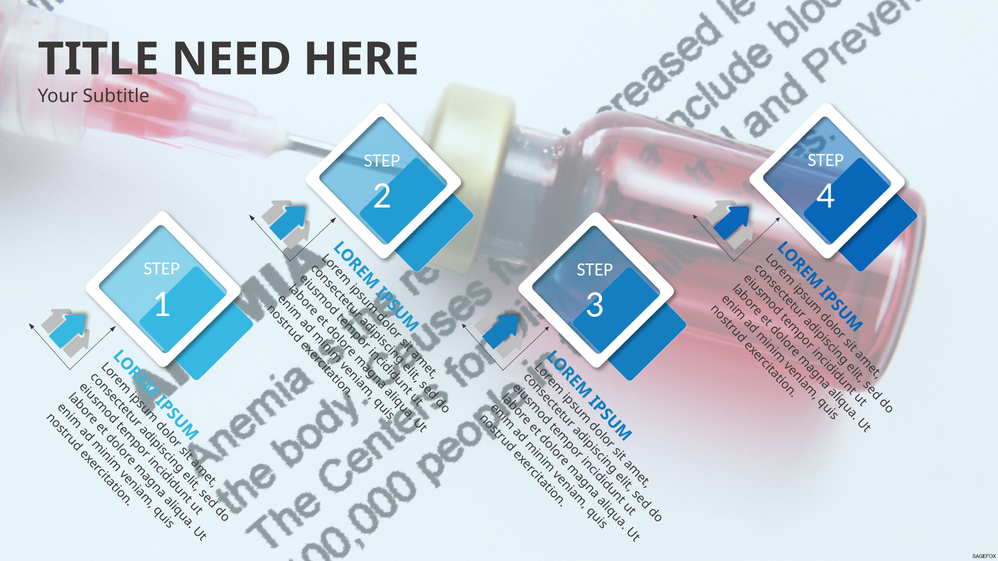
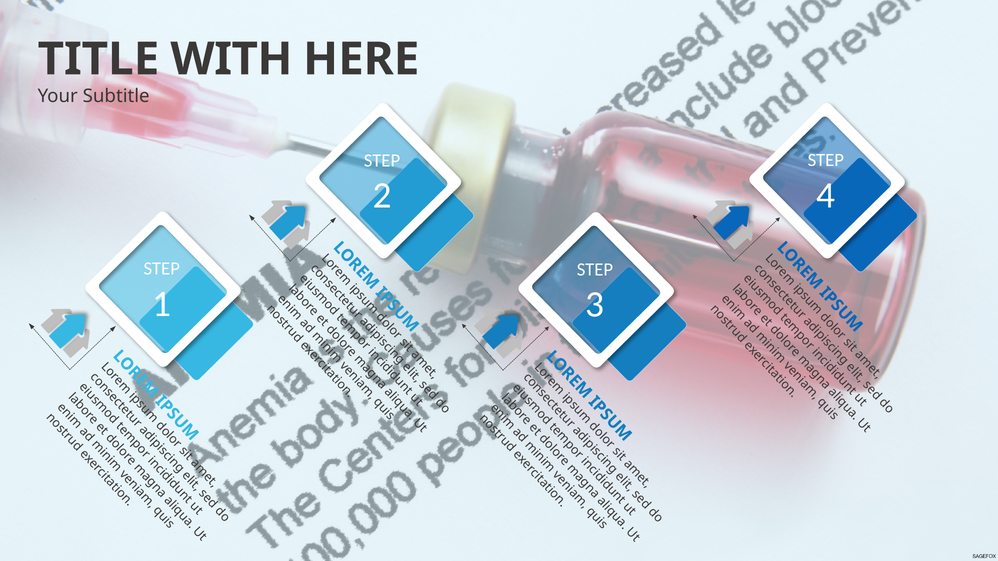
NEED: NEED -> WITH (231, 59)
